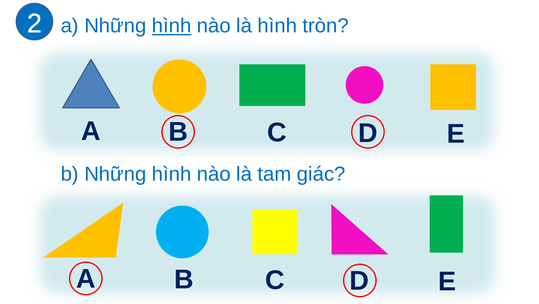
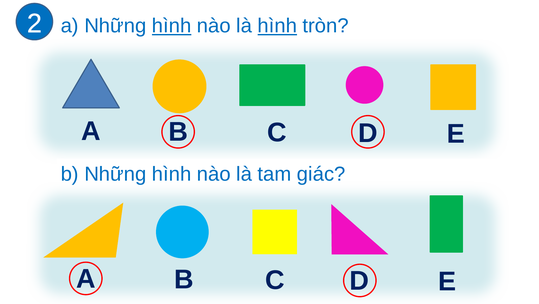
hình underline: none -> present (277, 26)
